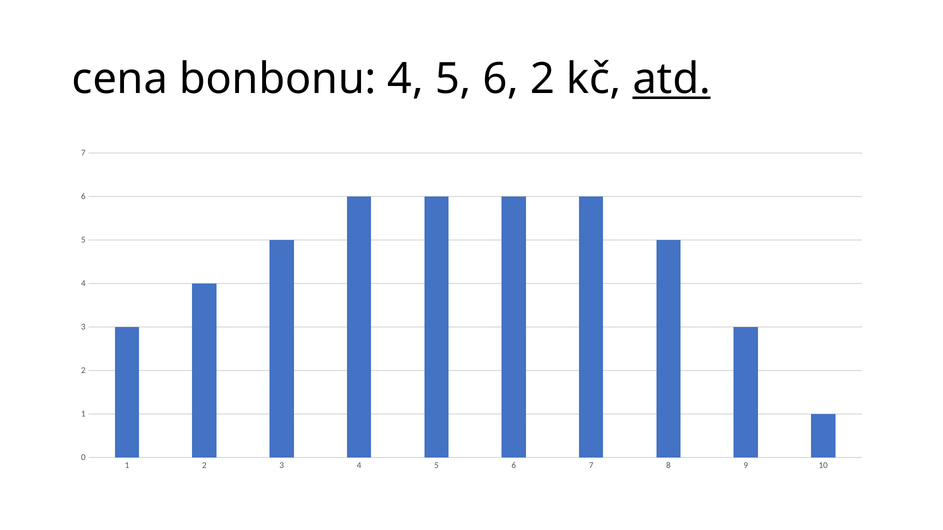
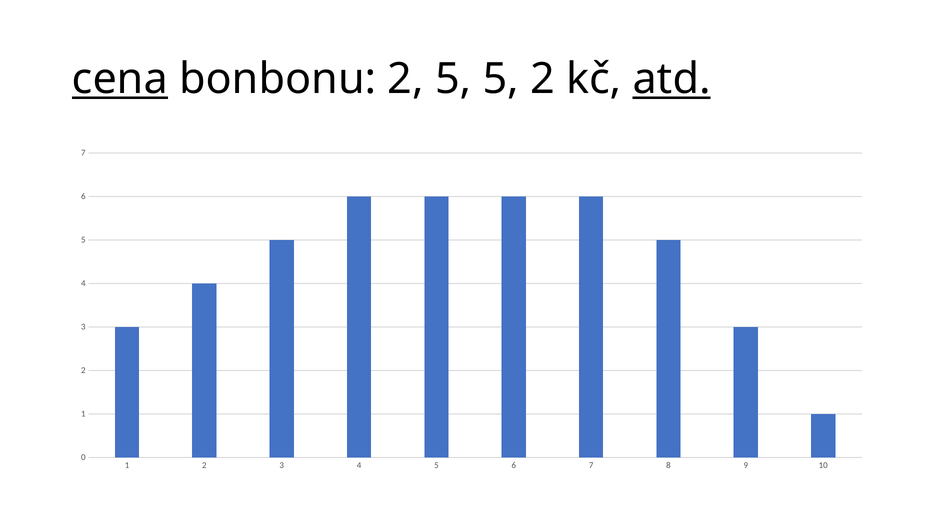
cena underline: none -> present (120, 79)
bonbonu 4: 4 -> 2 (406, 79)
6: 6 -> 5 (501, 79)
